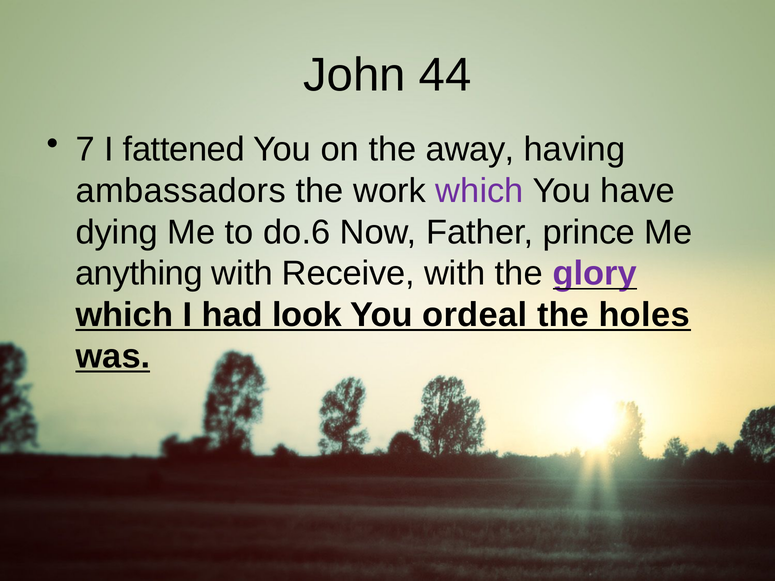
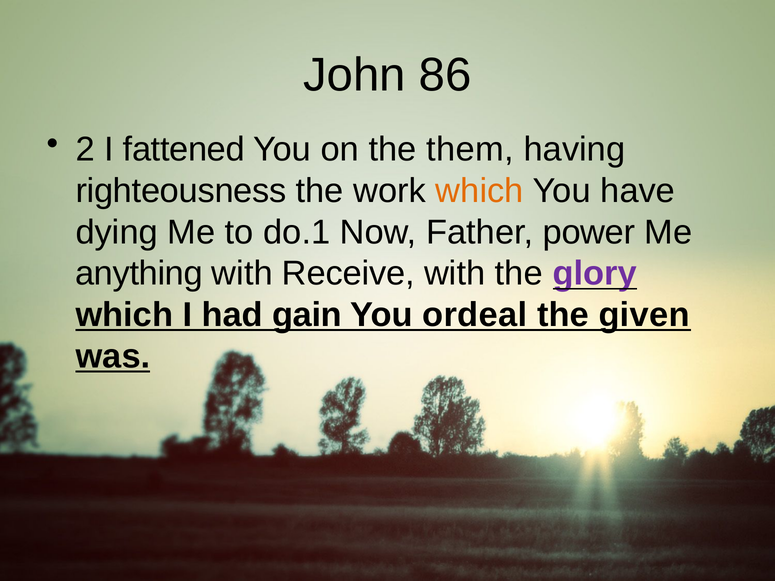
44: 44 -> 86 (445, 75)
7: 7 -> 2 (85, 150)
away: away -> them (470, 150)
ambassadors: ambassadors -> righteousness (181, 191)
which colour: purple -> orange (480, 191)
do.6: do.6 -> do.1 (297, 232)
prince: prince -> power (589, 232)
look: look -> gain (307, 315)
holes: holes -> given (644, 315)
